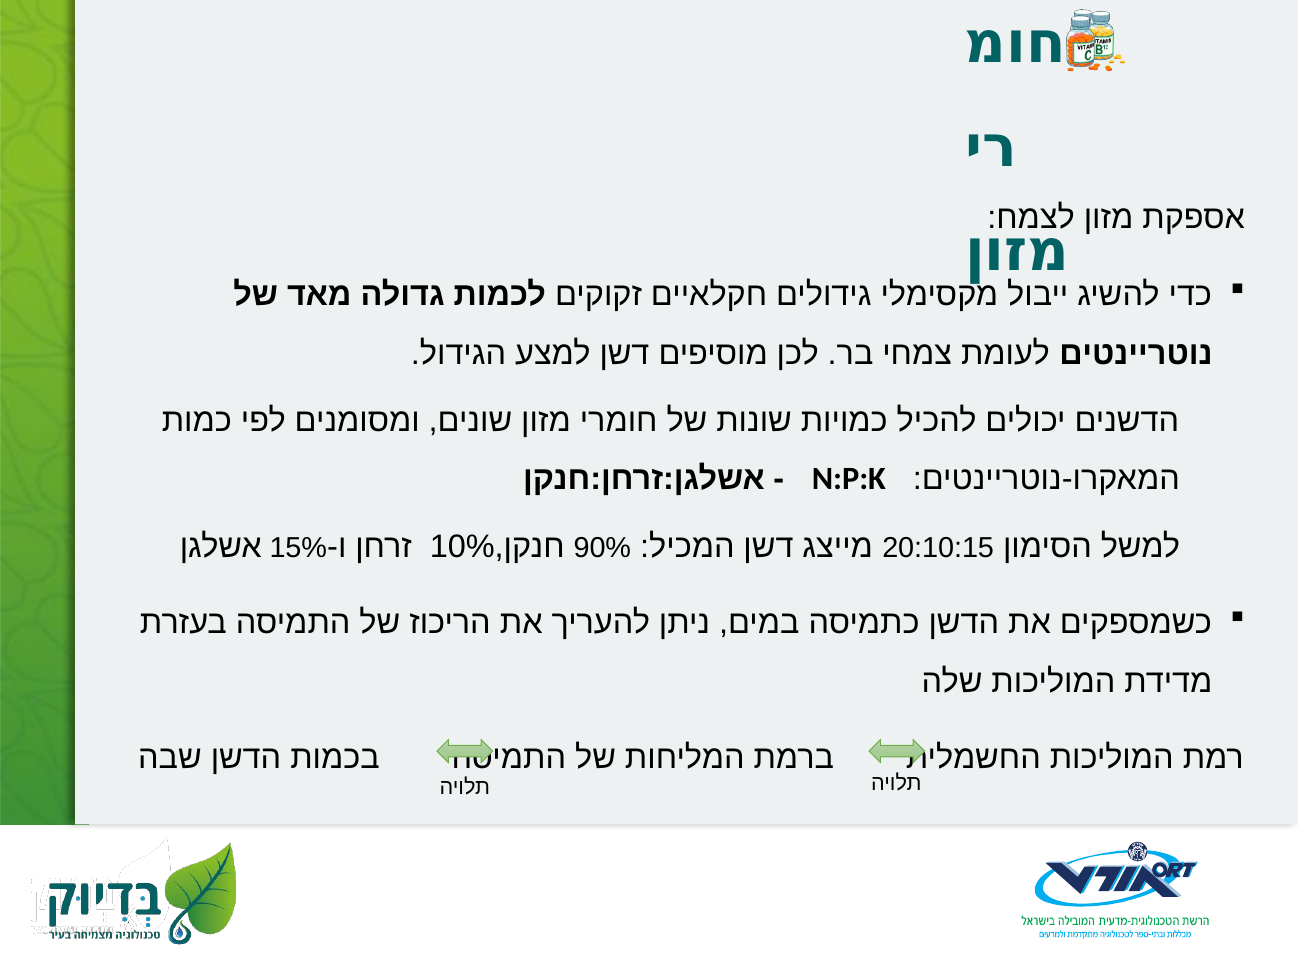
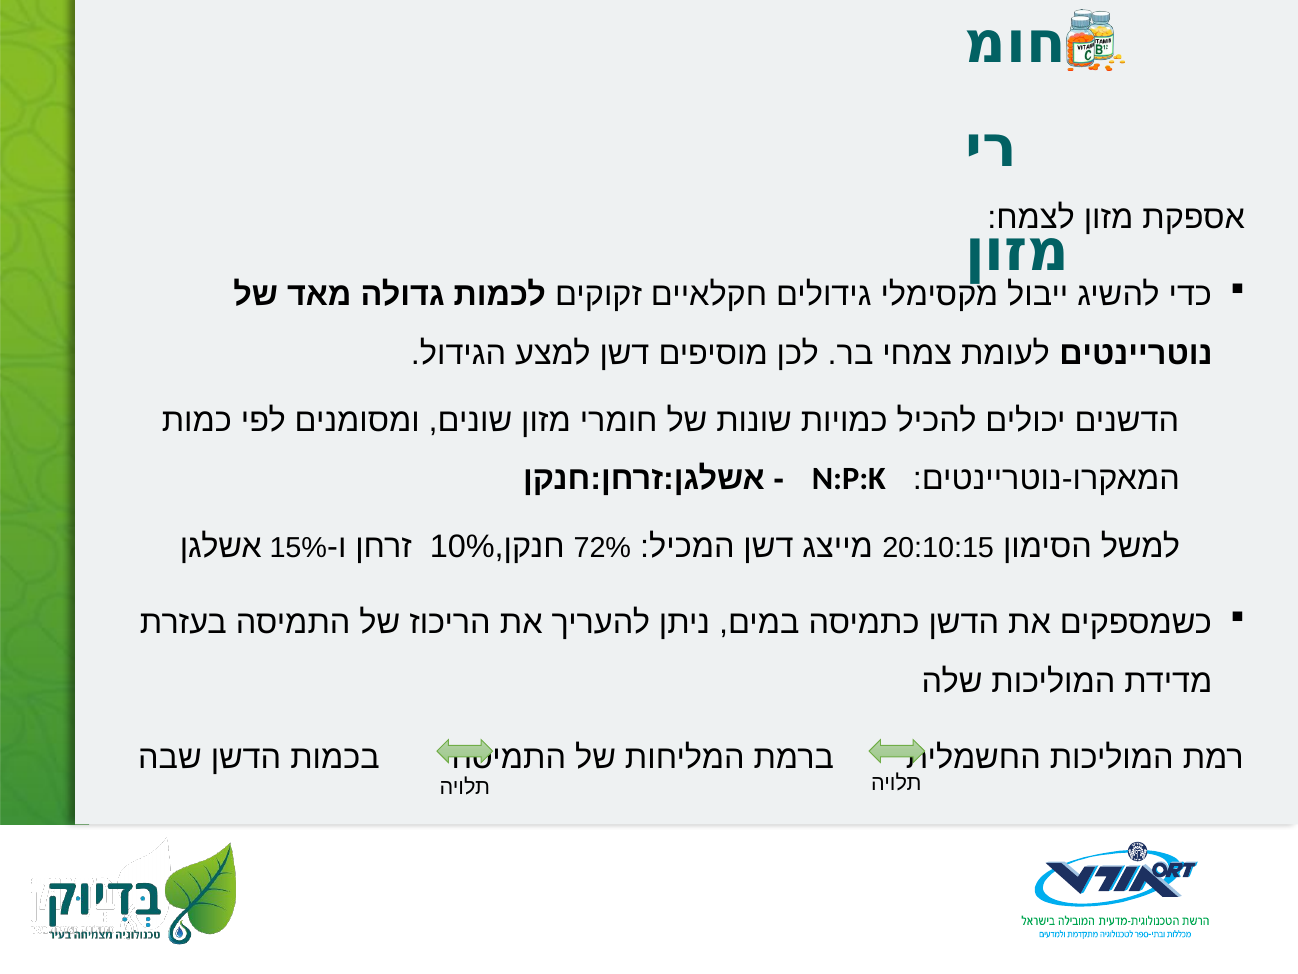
90%: 90% -> 72% (602, 548)
